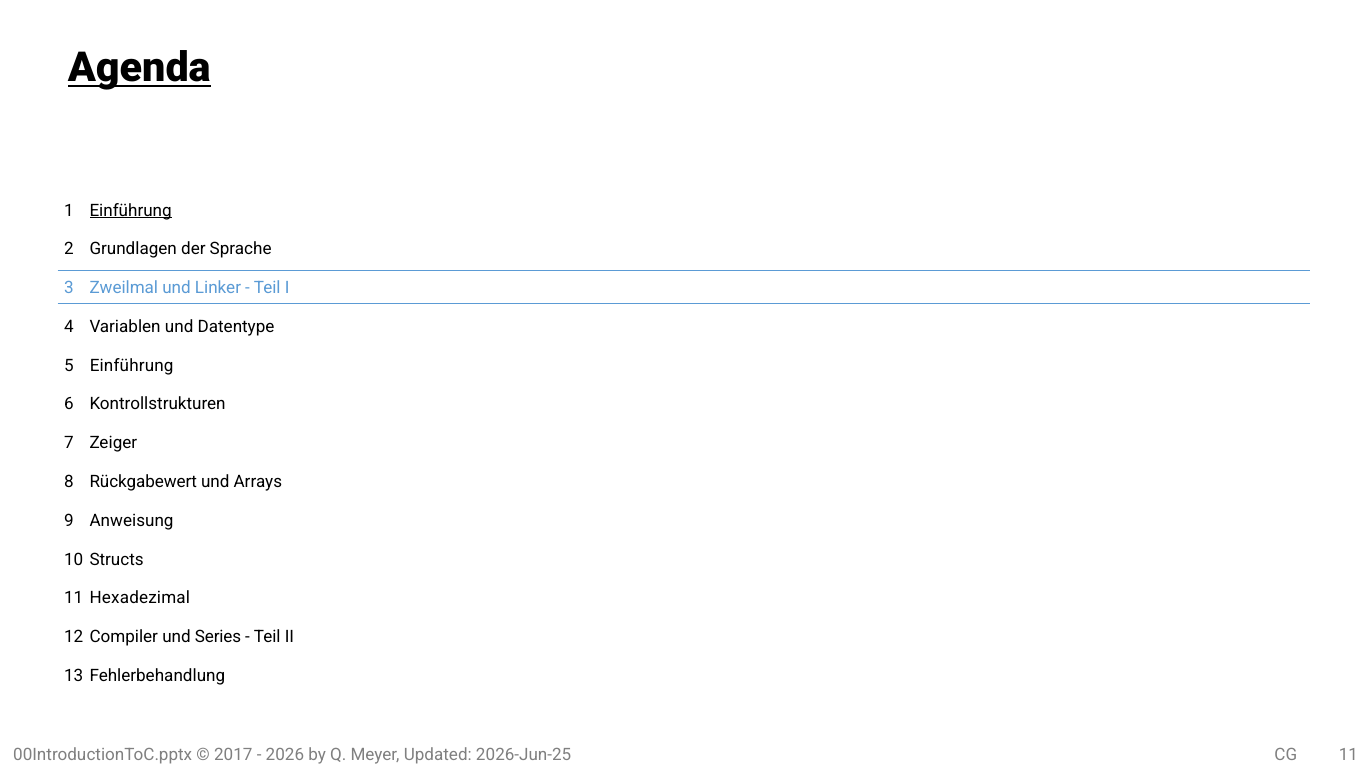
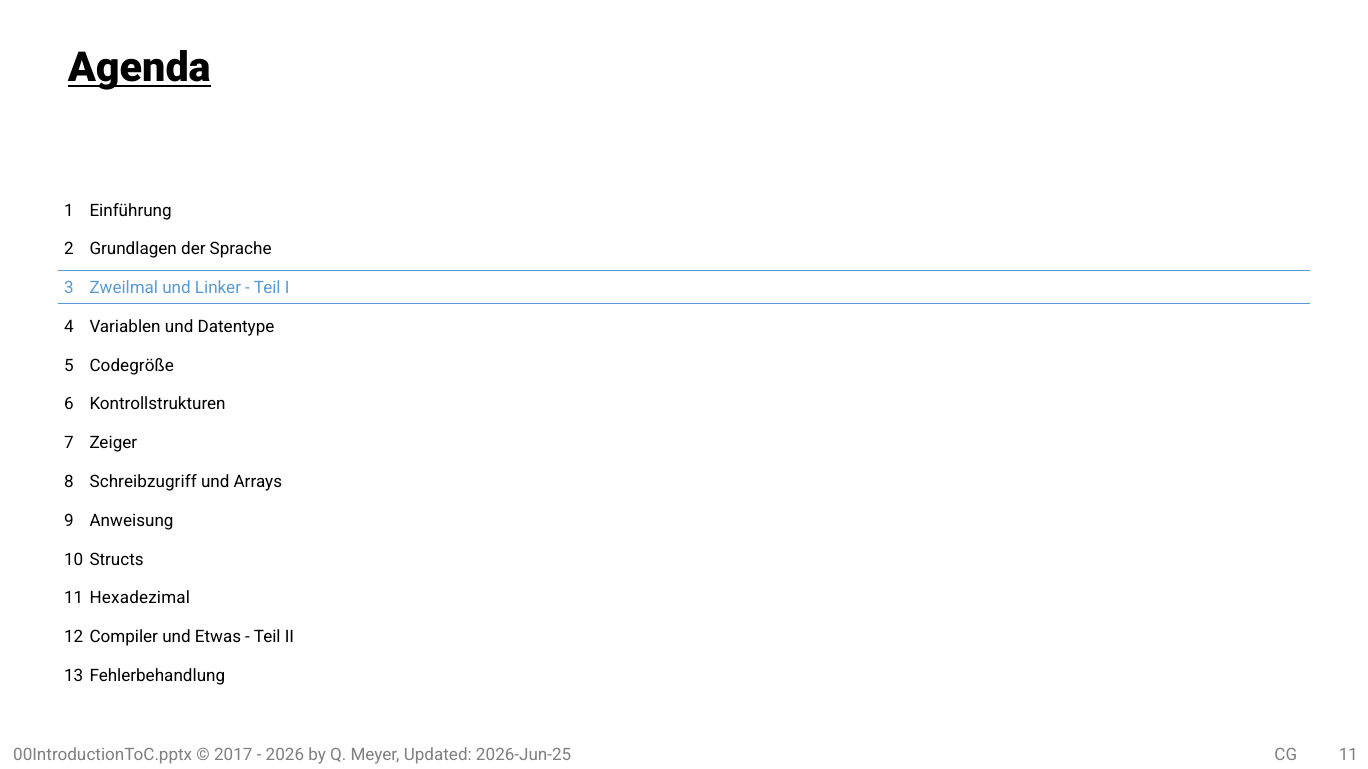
Einführung underline: present -> none (131, 211)
Einführung: Einführung -> Codegröße (132, 366)
Rückgabewert: Rückgabewert -> Schreibzugriff (143, 482)
Series: Series -> Etwas (218, 637)
